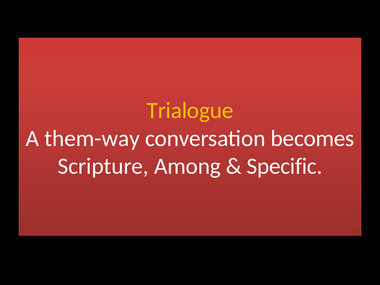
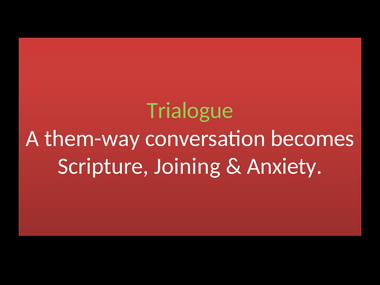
Trialogue colour: yellow -> light green (190, 111)
Among: Among -> Joining (187, 166)
Specific: Specific -> Anxiety (285, 166)
